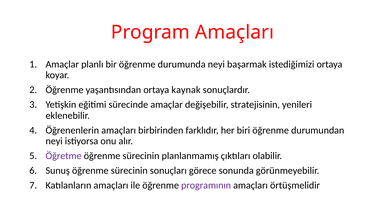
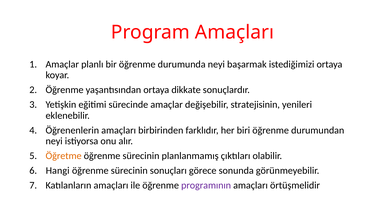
kaynak: kaynak -> dikkate (186, 90)
Öğretme colour: purple -> orange (64, 156)
Sunuş: Sunuş -> Hangi (58, 171)
